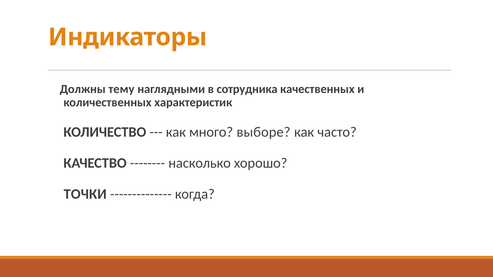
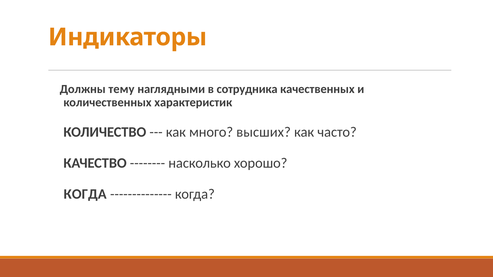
выборе: выборе -> высших (264, 132)
ТОЧКИ: ТОЧКИ -> КОГДА (85, 194)
